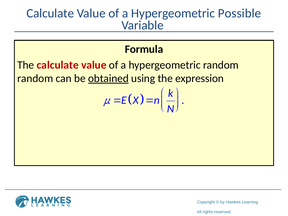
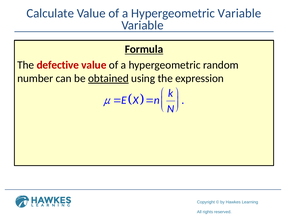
Hypergeometric Possible: Possible -> Variable (240, 13)
Formula underline: none -> present (144, 49)
The calculate: calculate -> defective (58, 65)
random: random -> number (35, 78)
